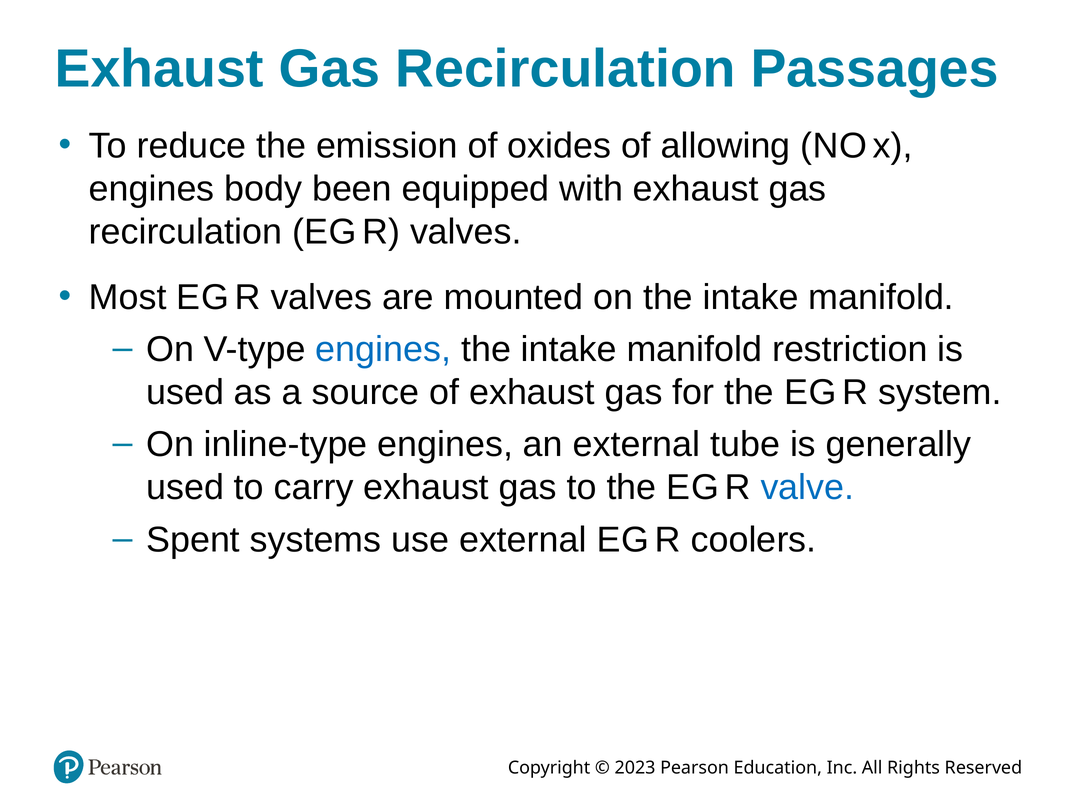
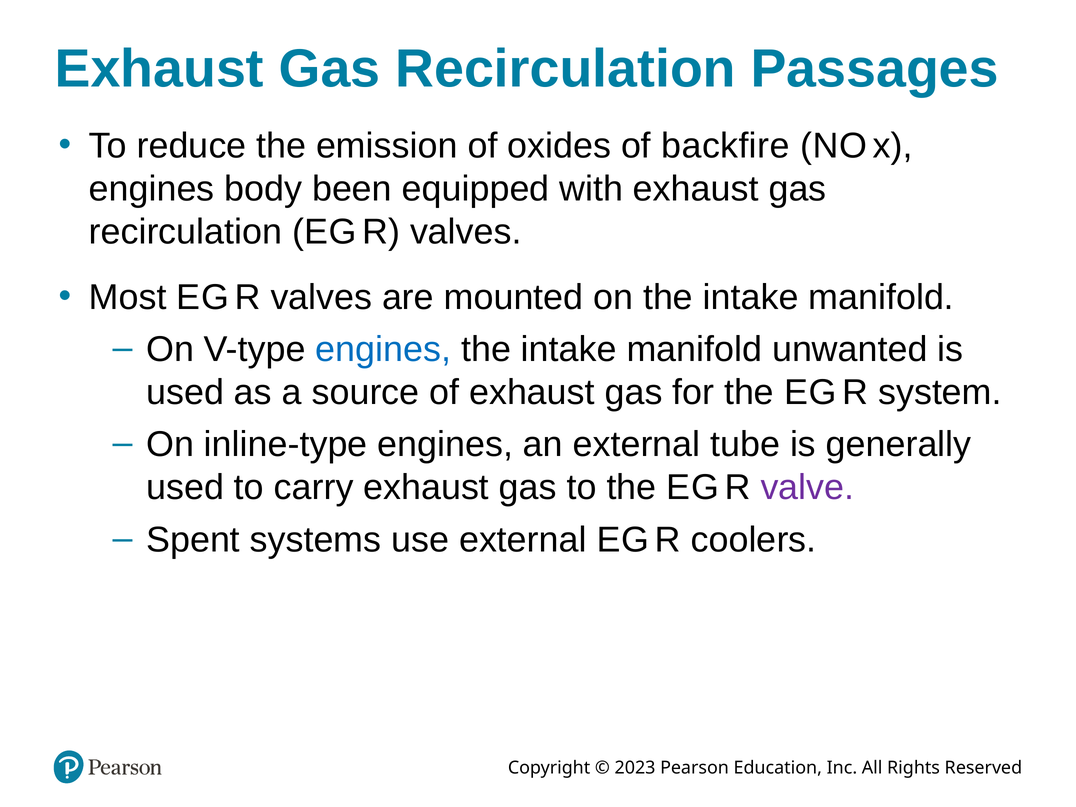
allowing: allowing -> backfire (725, 146)
restriction: restriction -> unwanted (850, 350)
valve colour: blue -> purple (807, 488)
